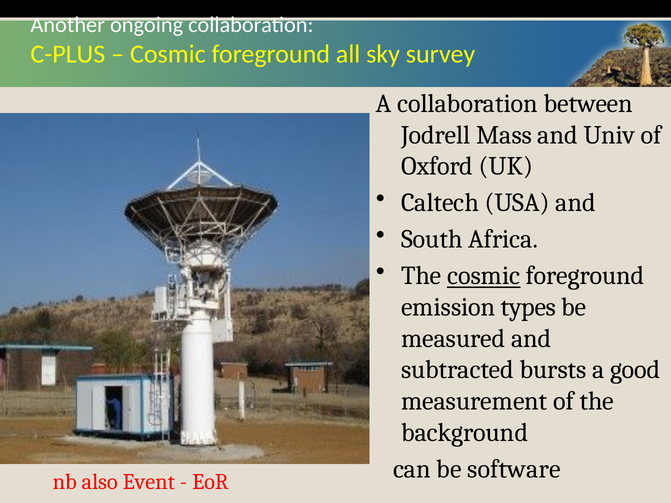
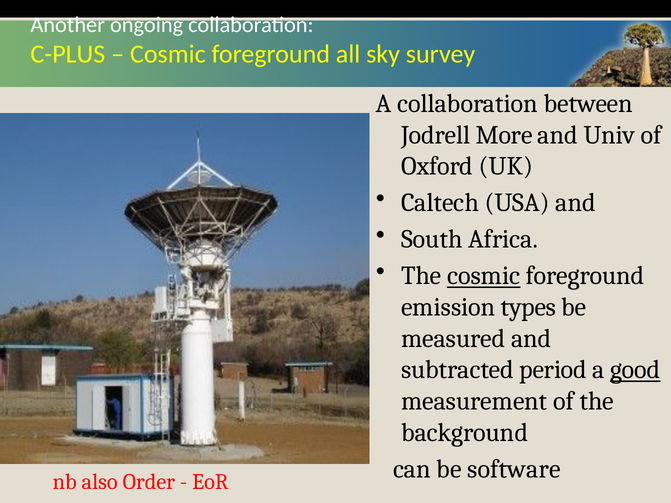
Mass: Mass -> More (504, 135)
bursts: bursts -> period (553, 370)
good underline: none -> present (635, 370)
Event: Event -> Order (149, 482)
